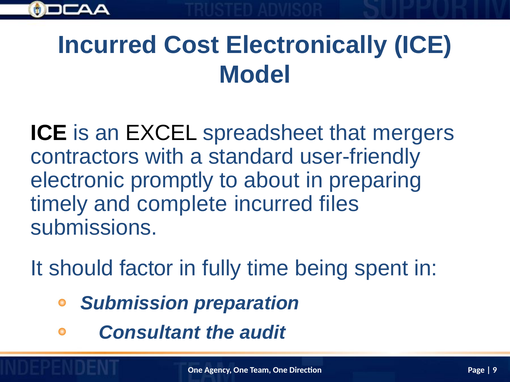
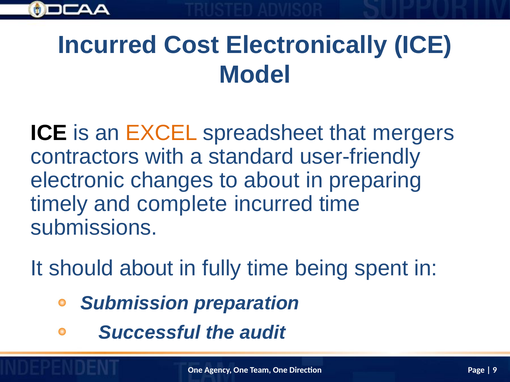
EXCEL colour: black -> orange (162, 133)
promptly: promptly -> changes (172, 180)
incurred files: files -> time (339, 204)
should factor: factor -> about (146, 269)
Consultant: Consultant -> Successful (150, 333)
